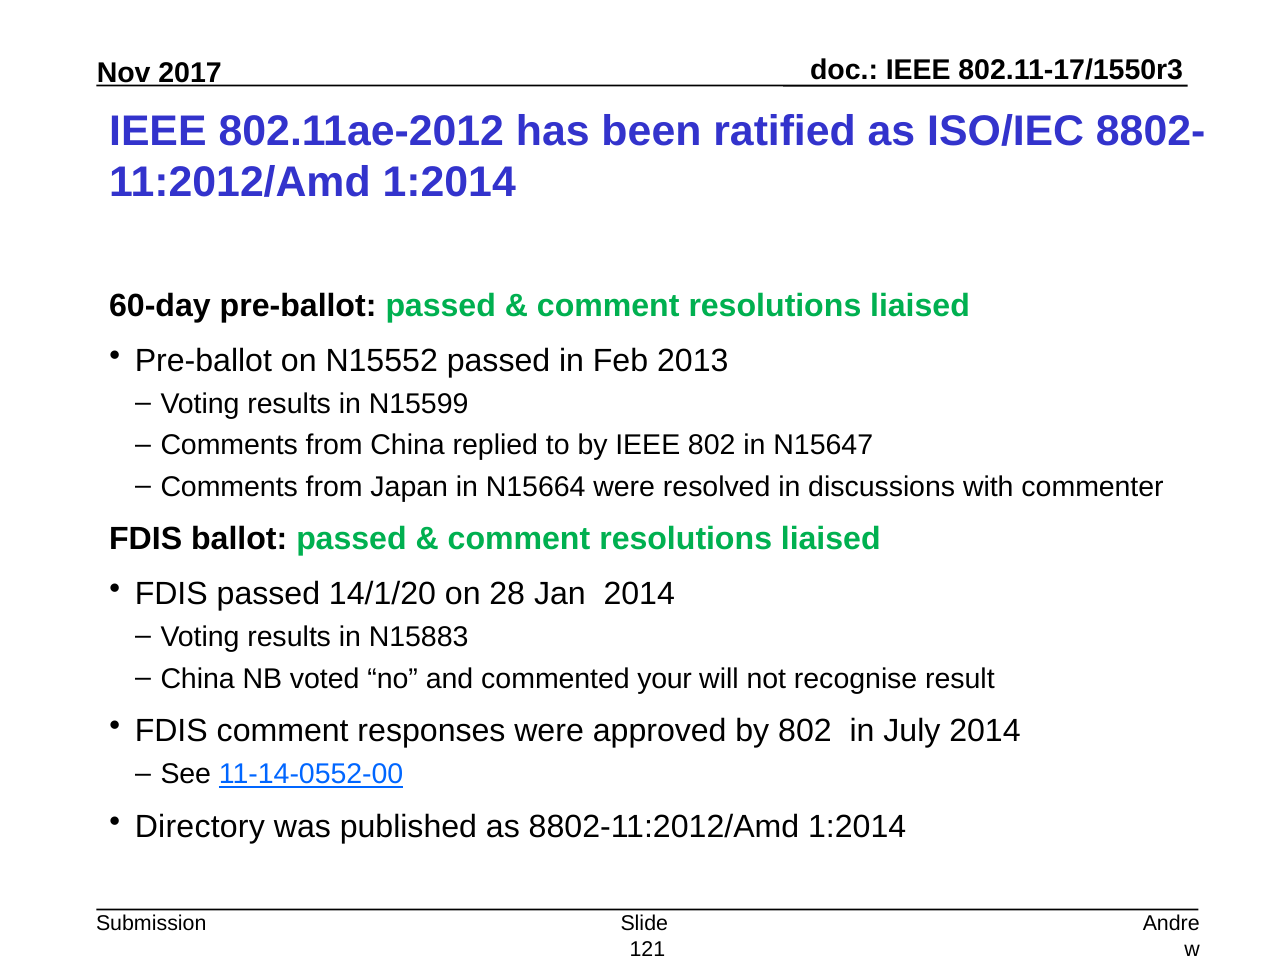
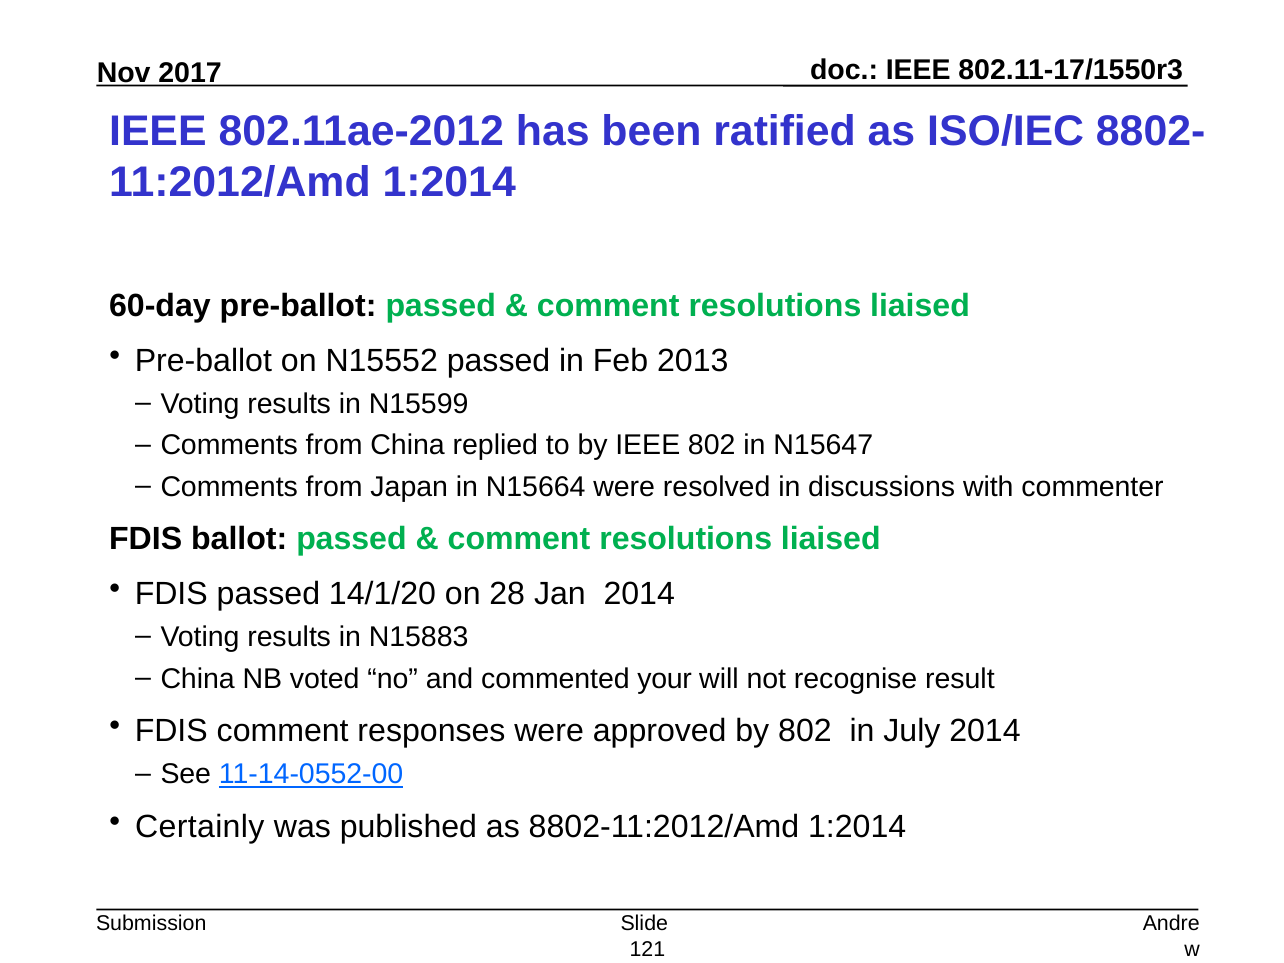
Directory: Directory -> Certainly (200, 827)
